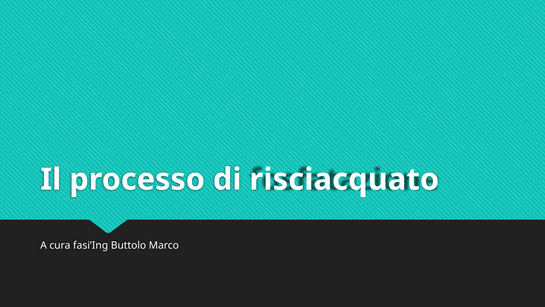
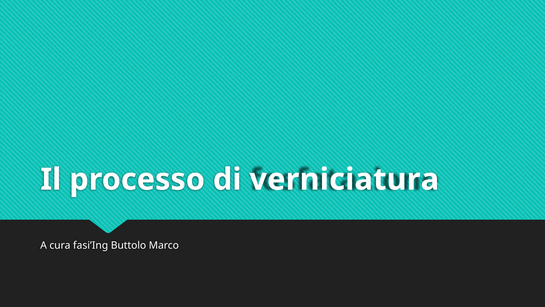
risciacquato: risciacquato -> verniciatura (344, 179)
